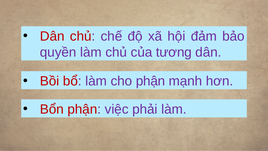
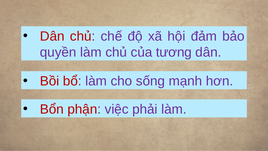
cho phận: phận -> sống (150, 81)
